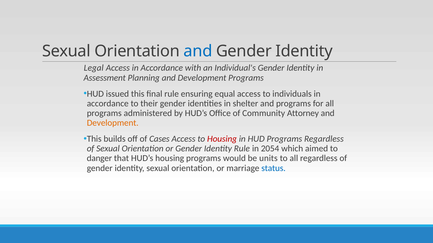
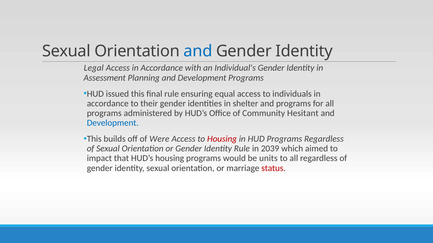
Attorney: Attorney -> Hesitant (303, 113)
Development colour: orange -> blue (113, 123)
Cases: Cases -> Were (159, 139)
2054: 2054 -> 2039 (270, 149)
danger: danger -> impact (99, 159)
status colour: blue -> red (274, 168)
